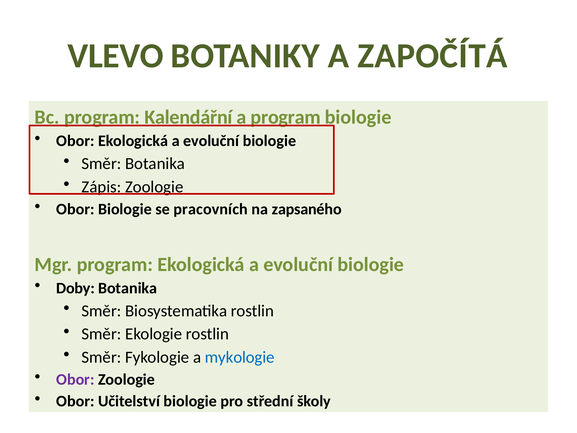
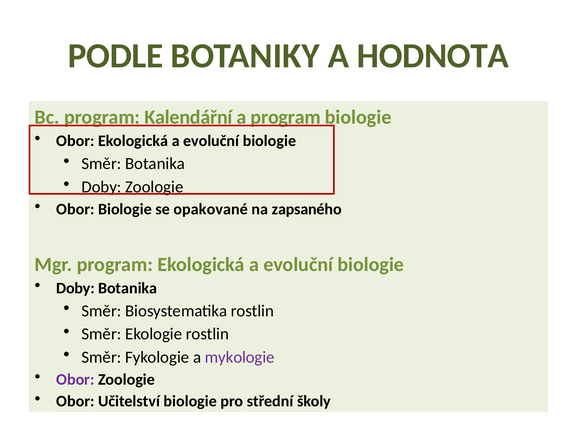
VLEVO: VLEVO -> PODLE (116, 56)
ZAPOČÍTÁ: ZAPOČÍTÁ -> HODNOTA (433, 56)
Zápis: Zápis -> Doby (101, 187)
pracovních: pracovních -> opakované (211, 209)
mykologie colour: blue -> purple (240, 357)
